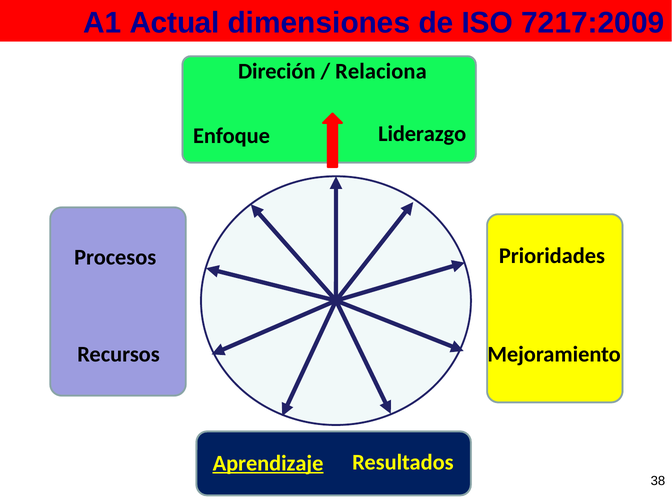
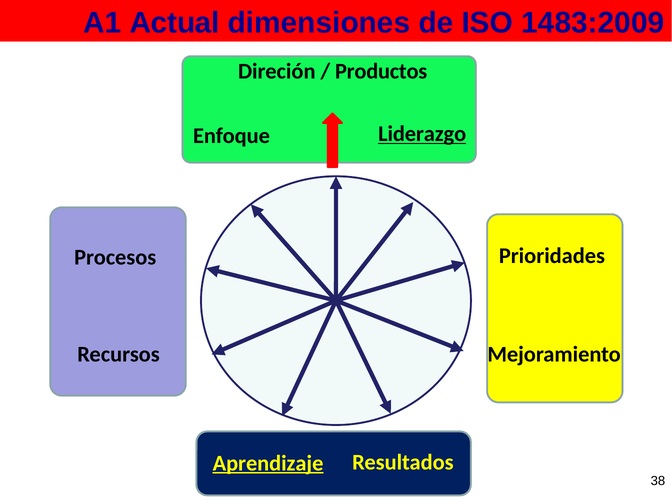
7217:2009: 7217:2009 -> 1483:2009 (593, 23)
Relaciona: Relaciona -> Productos (381, 71)
Liderazgo underline: none -> present (422, 134)
